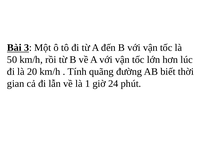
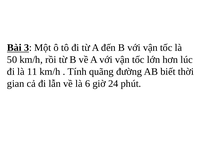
20: 20 -> 11 (32, 72)
1: 1 -> 6 (88, 84)
